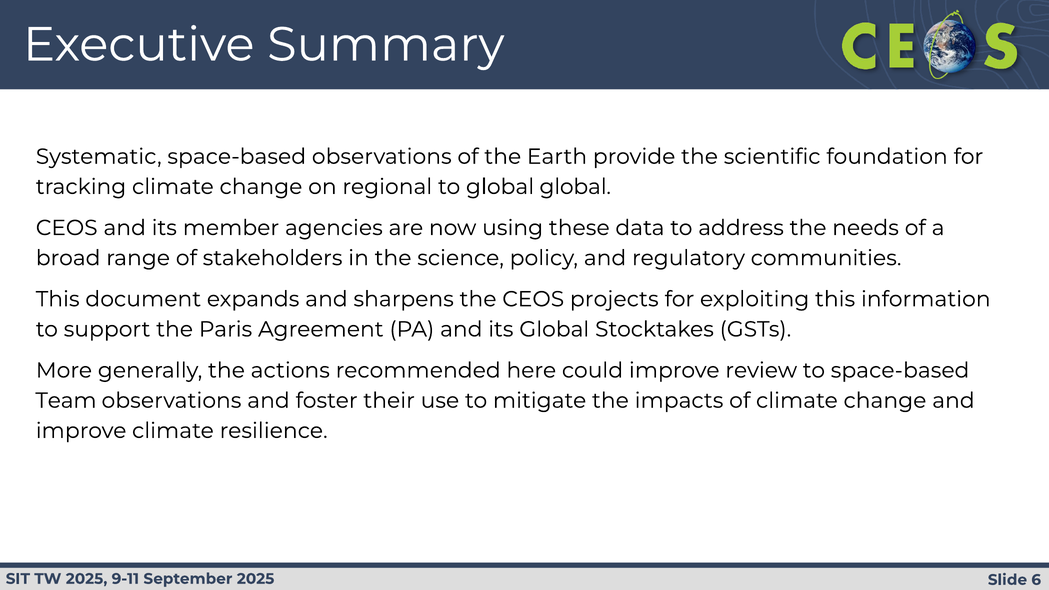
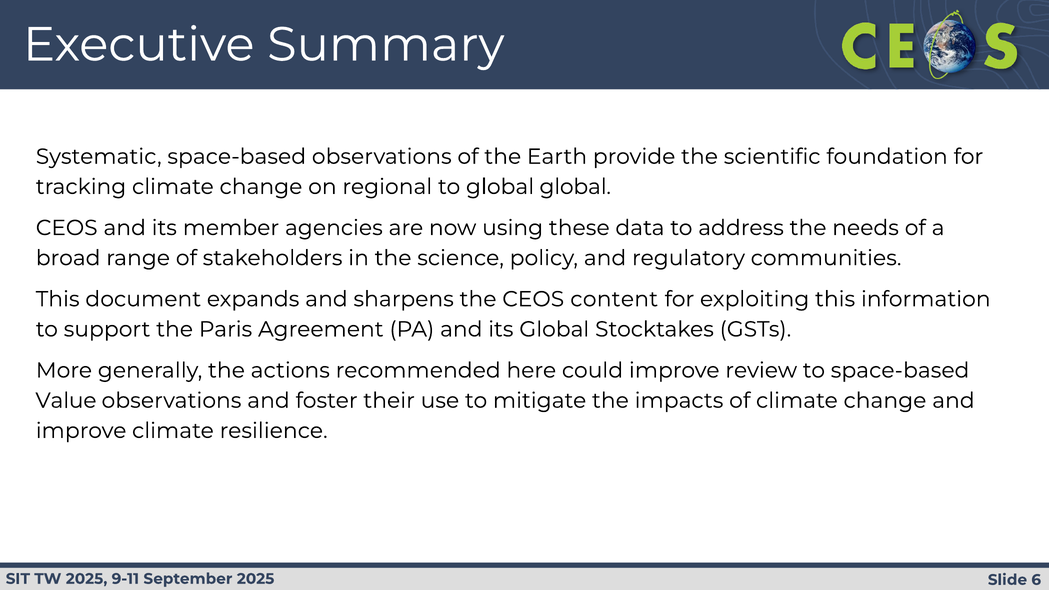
projects: projects -> content (614, 299)
Team: Team -> Value (66, 401)
